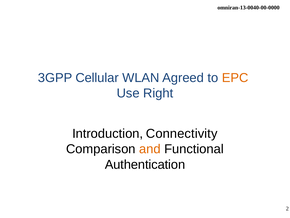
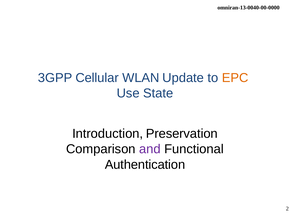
Agreed: Agreed -> Update (183, 78)
Right: Right -> State (158, 93)
Connectivity: Connectivity -> Preservation (182, 133)
and colour: orange -> purple (150, 149)
